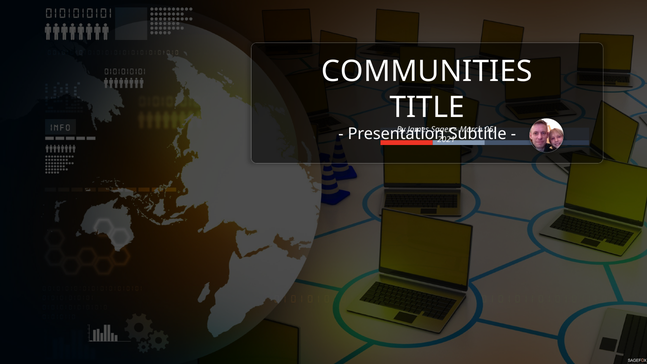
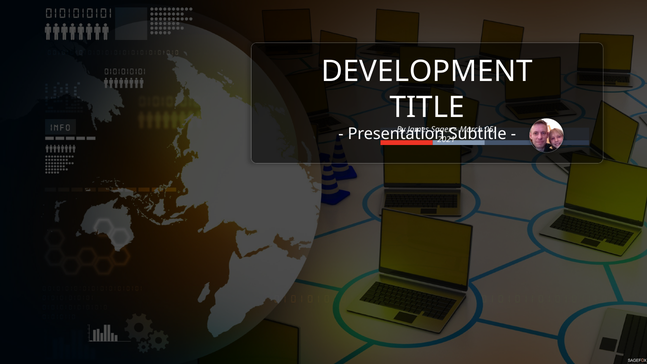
COMMUNITIES: COMMUNITIES -> DEVELOPMENT (427, 72)
